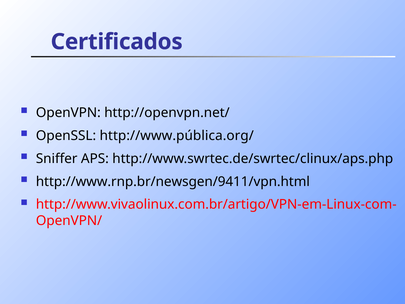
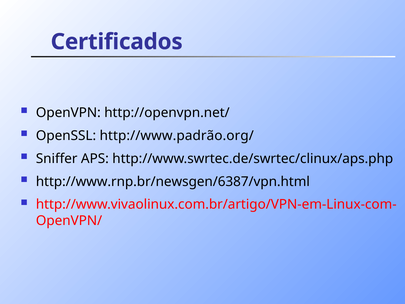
http://www.pública.org/: http://www.pública.org/ -> http://www.padrão.org/ (177, 136)
http://www.rnp.br/newsgen/9411/vpn.html: http://www.rnp.br/newsgen/9411/vpn.html -> http://www.rnp.br/newsgen/6387/vpn.html (173, 181)
